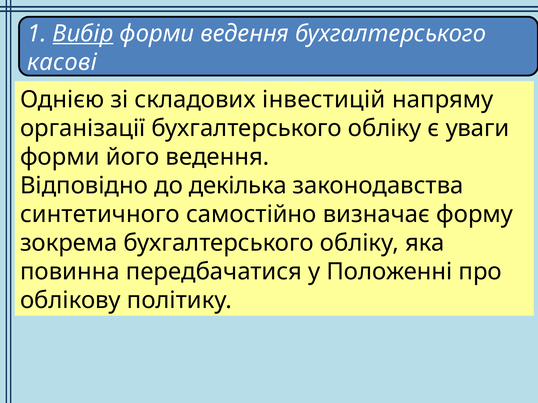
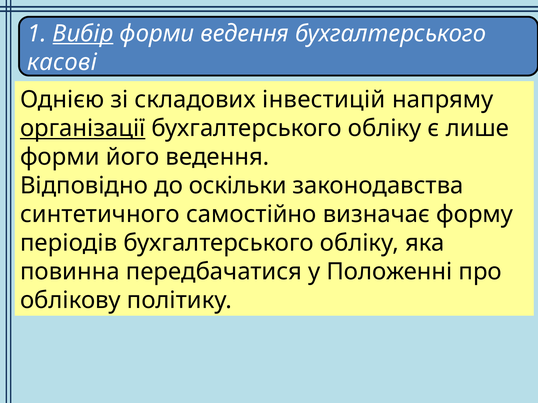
організації underline: none -> present (83, 129)
уваги: уваги -> лише (477, 129)
декілька: декілька -> оскільки (238, 186)
зокрема: зокрема -> періодів (69, 243)
